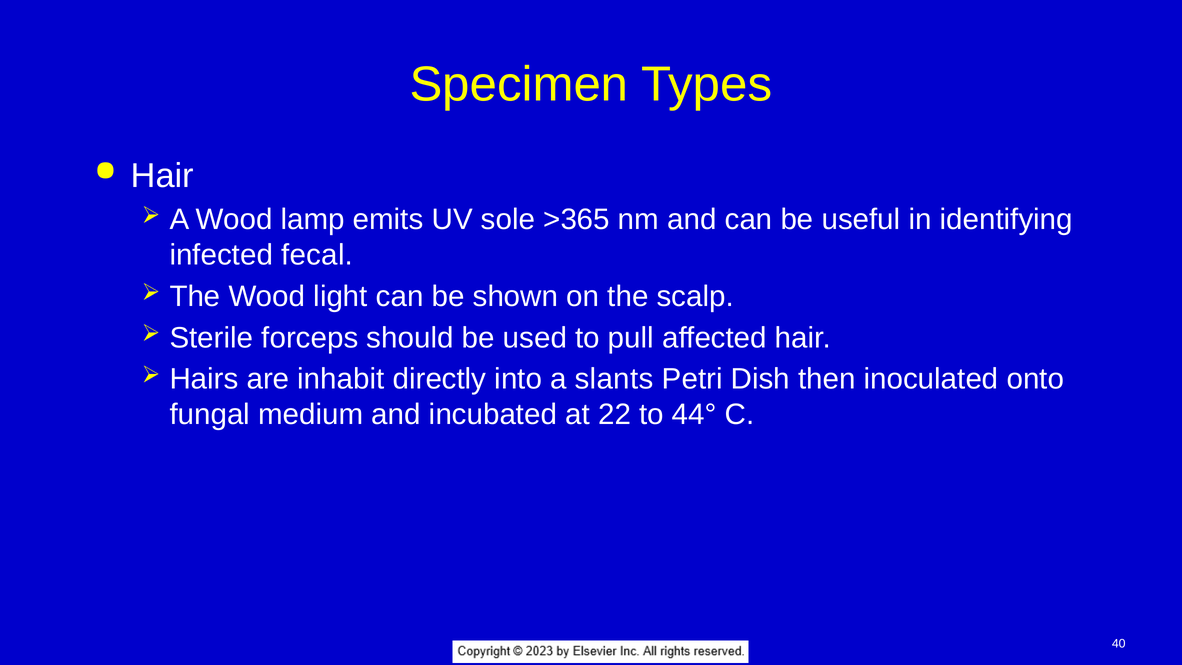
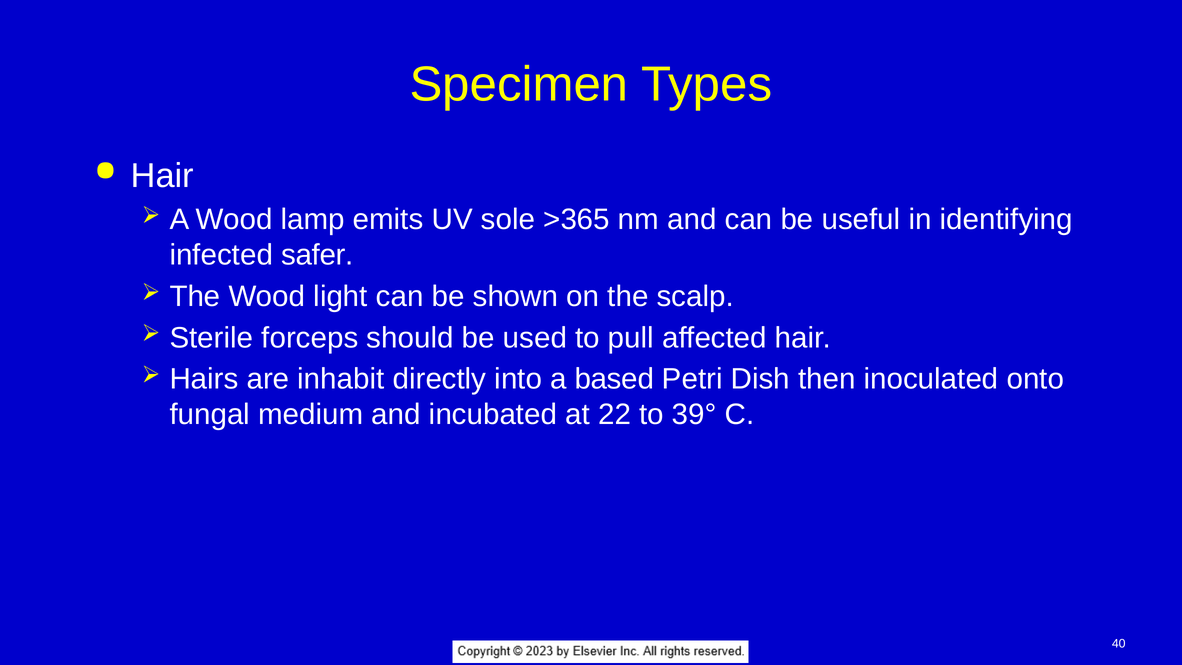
fecal: fecal -> safer (317, 255)
slants: slants -> based (614, 379)
44°: 44° -> 39° (694, 415)
